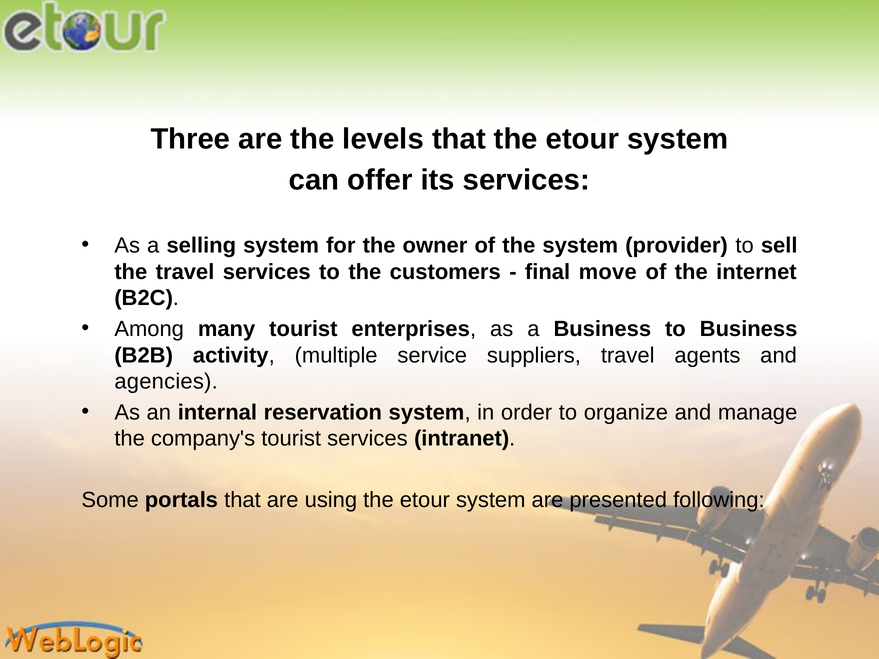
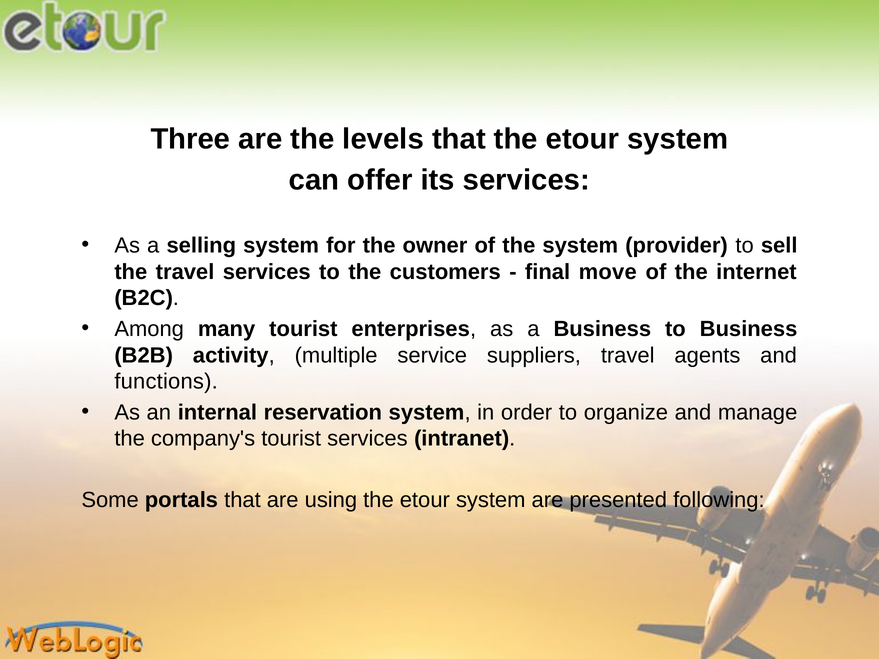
agencies: agencies -> functions (166, 382)
